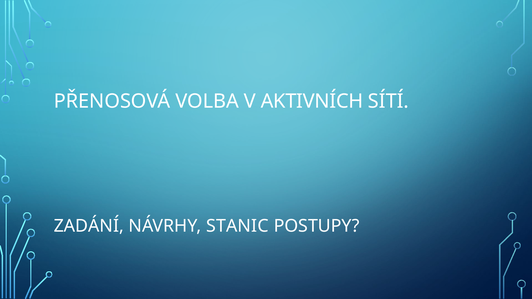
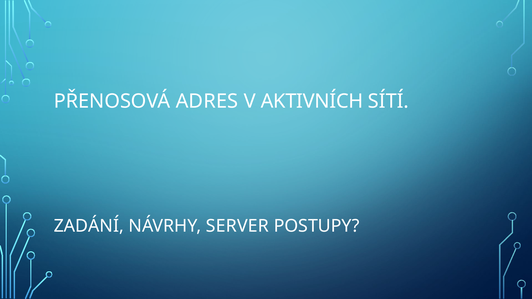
VOLBA: VOLBA -> ADRES (207, 101)
STANIC: STANIC -> SERVER (237, 226)
